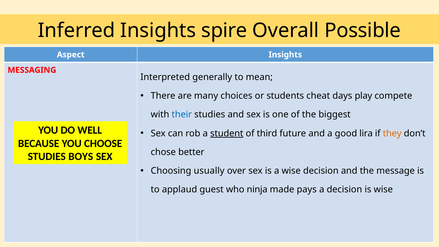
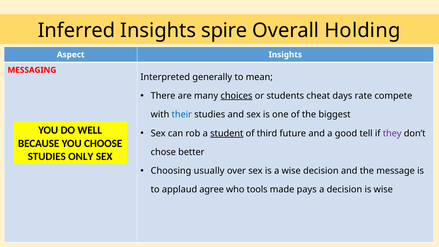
Possible: Possible -> Holding (362, 31)
choices underline: none -> present (236, 96)
play: play -> rate (363, 96)
lira: lira -> tell (366, 133)
they colour: orange -> purple (392, 133)
BOYS: BOYS -> ONLY (81, 157)
guest: guest -> agree (212, 190)
ninja: ninja -> tools (257, 190)
